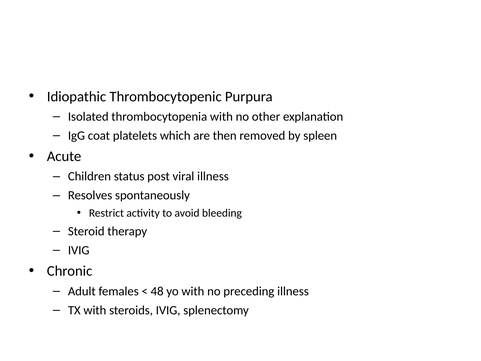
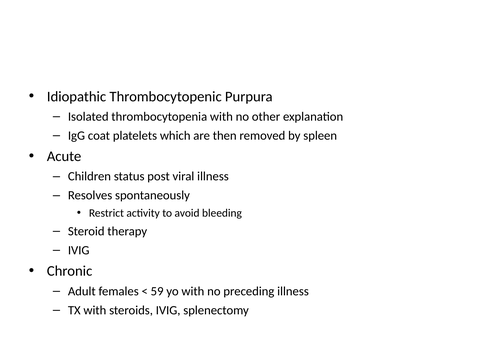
48: 48 -> 59 (157, 291)
